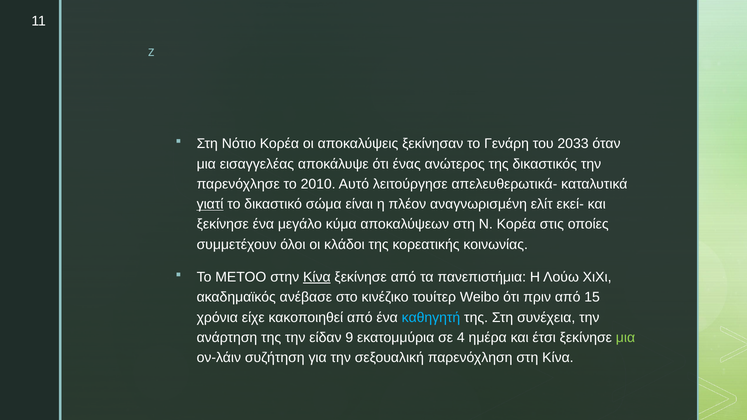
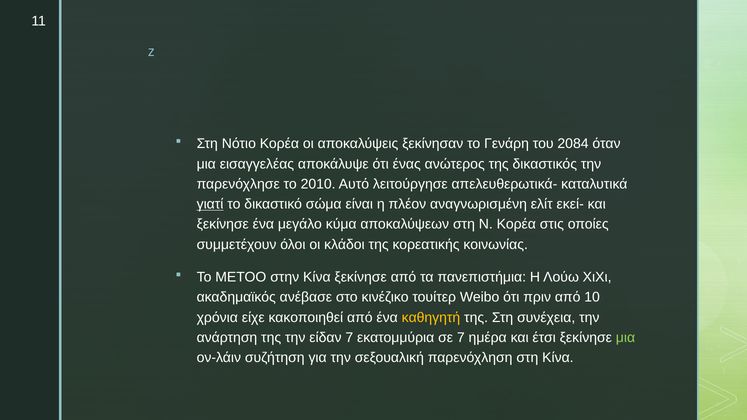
2033: 2033 -> 2084 (573, 144)
Κίνα underline: present -> none (317, 277)
15: 15 -> 10 (592, 297)
καθηγητή colour: light blue -> yellow (431, 318)
είδαν 9: 9 -> 7 (349, 338)
σε 4: 4 -> 7 (461, 338)
